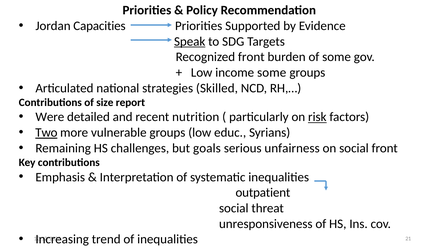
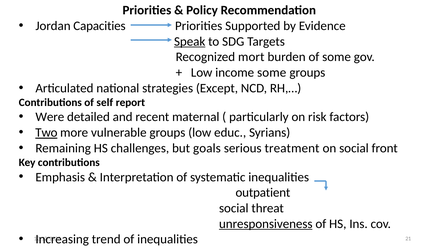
Recognized front: front -> mort (251, 57)
Skilled: Skilled -> Except (217, 88)
size: size -> self (105, 103)
nutrition: nutrition -> maternal (196, 117)
risk underline: present -> none (317, 117)
unfairness: unfairness -> treatment (292, 148)
unresponsiveness underline: none -> present (266, 224)
